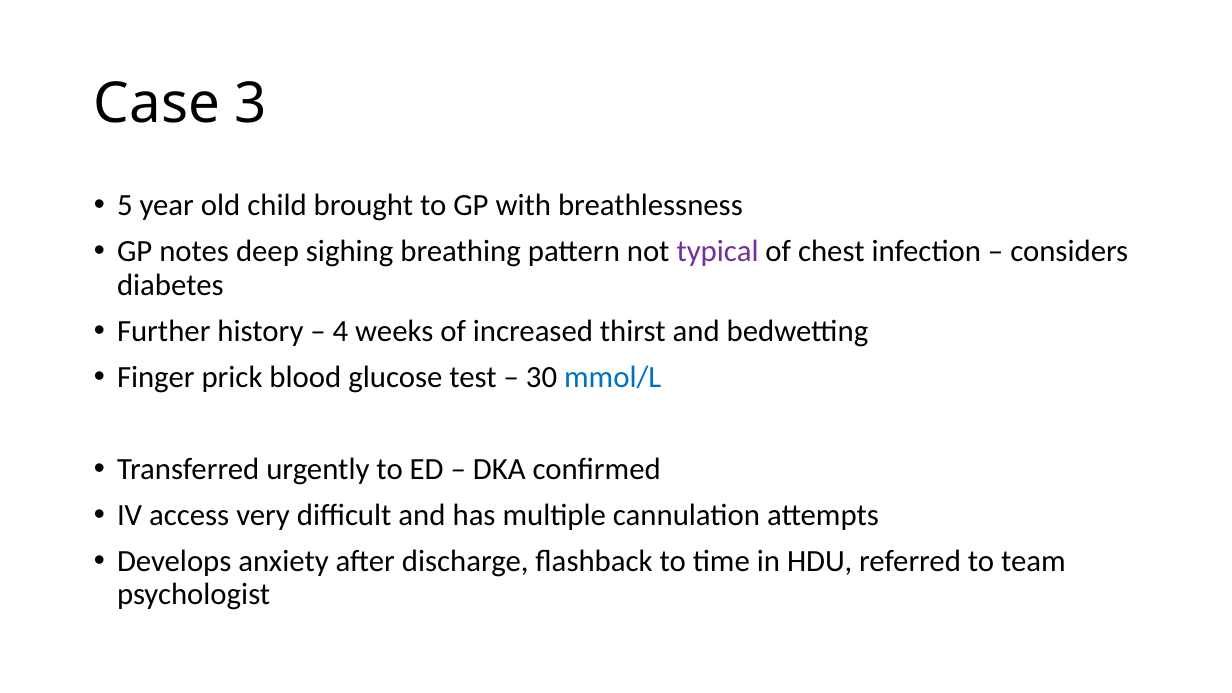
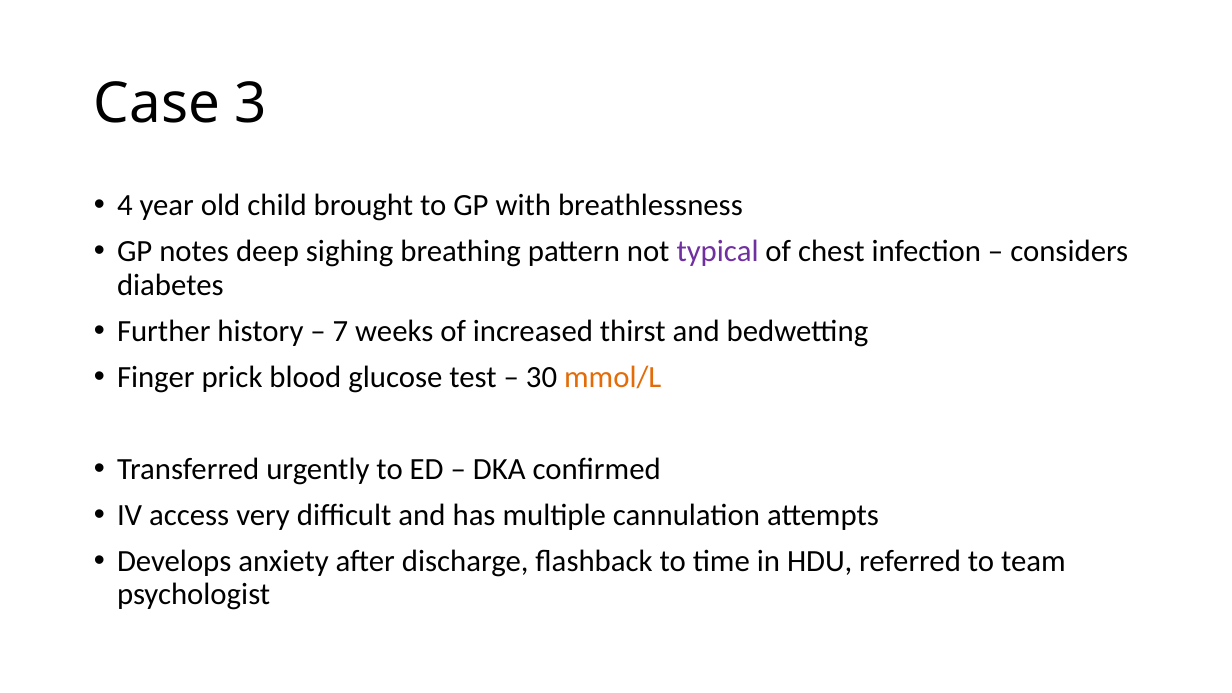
5: 5 -> 4 (125, 206)
4: 4 -> 7 (340, 331)
mmol/L colour: blue -> orange (613, 377)
